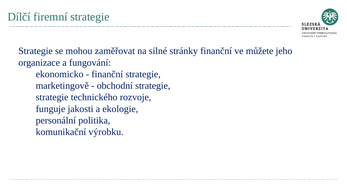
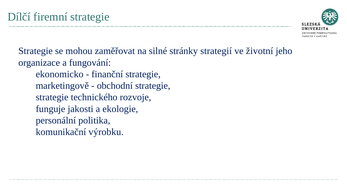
stránky finanční: finanční -> strategií (216, 51)
můžete: můžete -> životní (260, 51)
